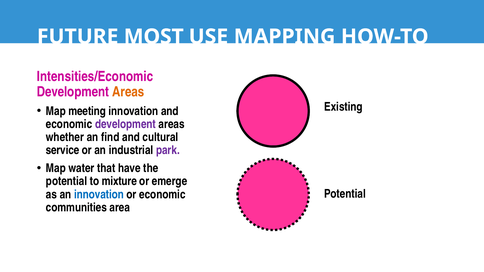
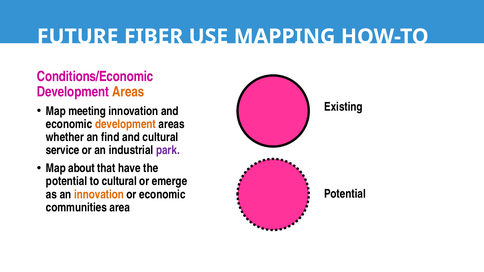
MOST: MOST -> FIBER (154, 37)
Intensities/Economic: Intensities/Economic -> Conditions/Economic (95, 77)
development colour: purple -> orange (125, 124)
water: water -> about (82, 168)
to mixture: mixture -> cultural (119, 181)
innovation colour: blue -> orange (99, 195)
